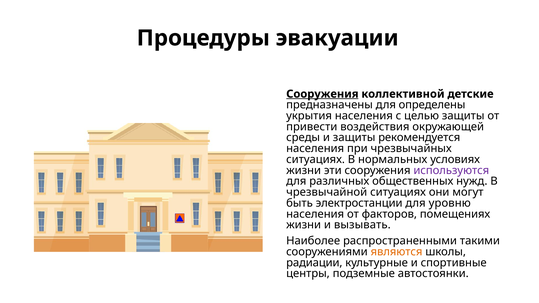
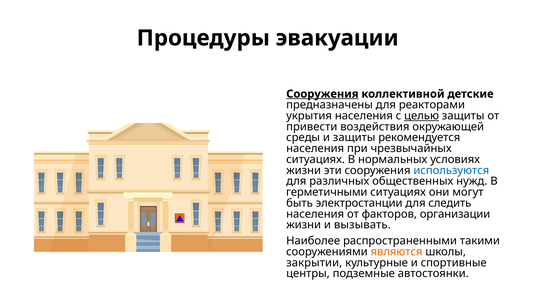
определены: определены -> реакторами (432, 105)
целью underline: none -> present (422, 116)
используются colour: purple -> blue (451, 170)
чрезвычайной: чрезвычайной -> герметичными (327, 192)
уровню: уровню -> следить (450, 203)
помещениях: помещениях -> организации (455, 214)
радиации: радиации -> закрытии (314, 263)
